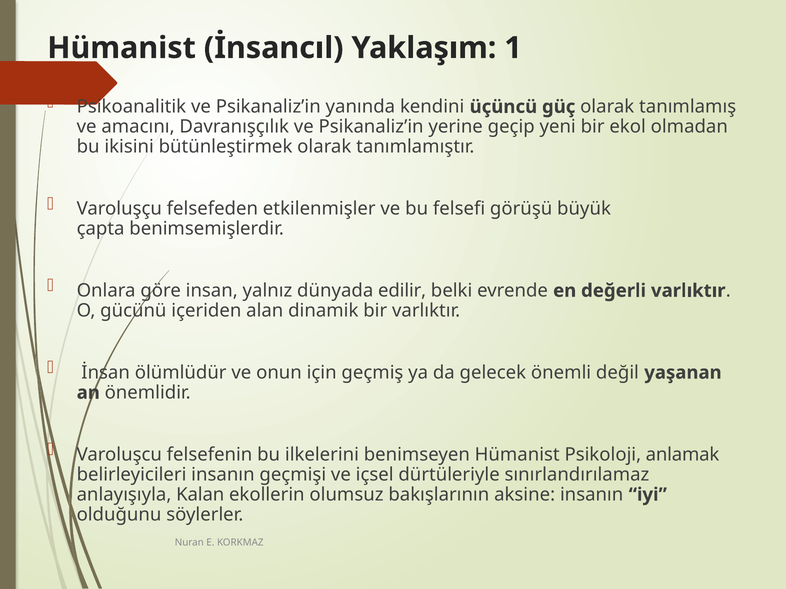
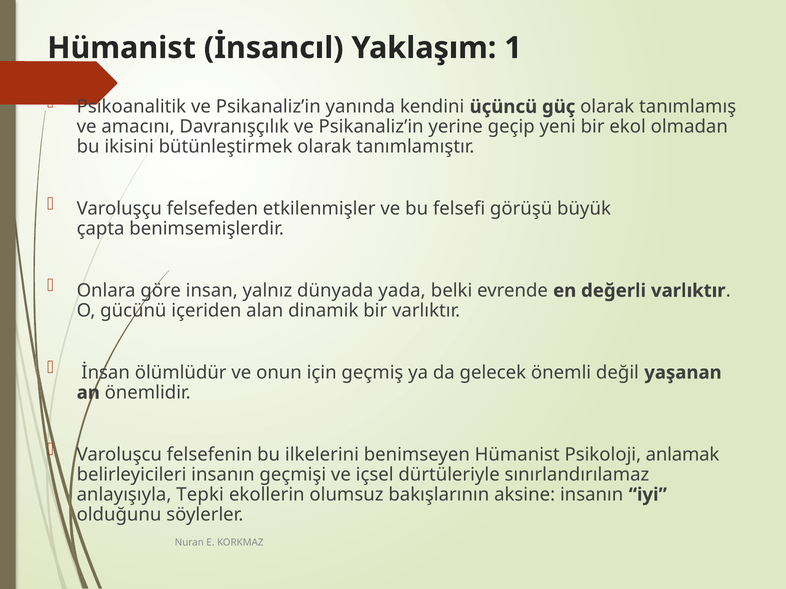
edilir: edilir -> yada (402, 291)
Kalan: Kalan -> Tepki (200, 495)
